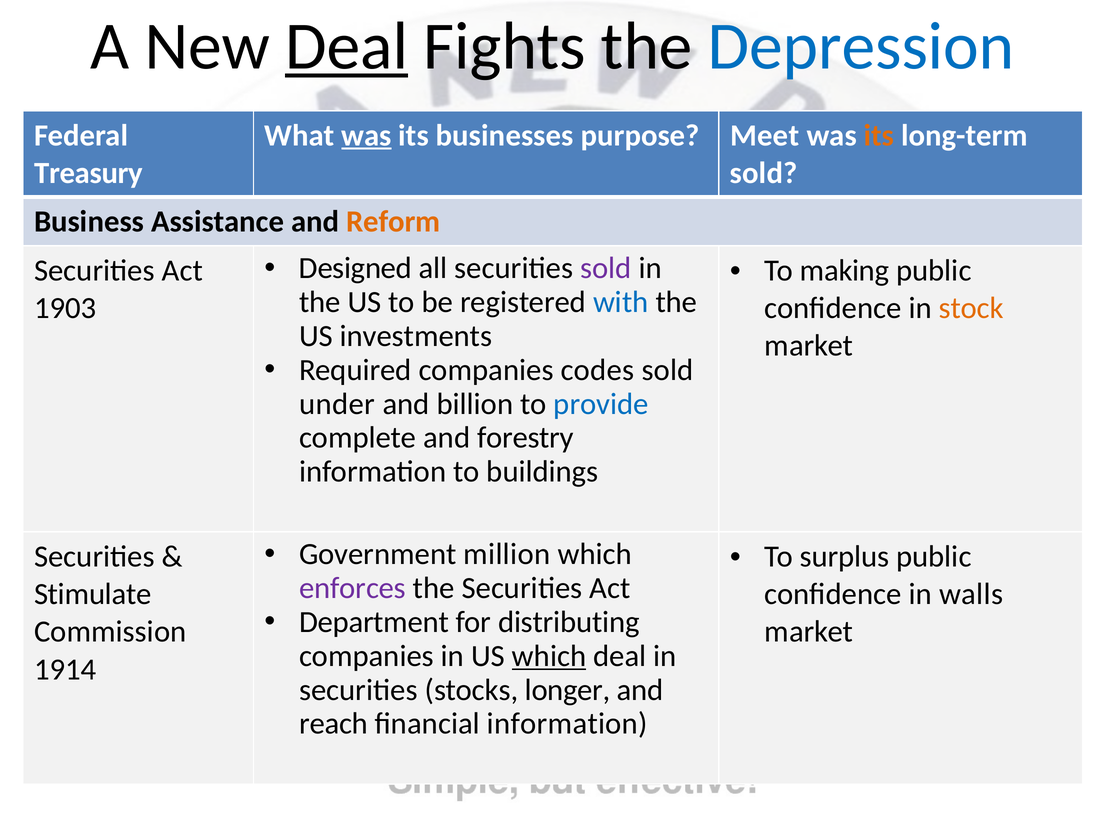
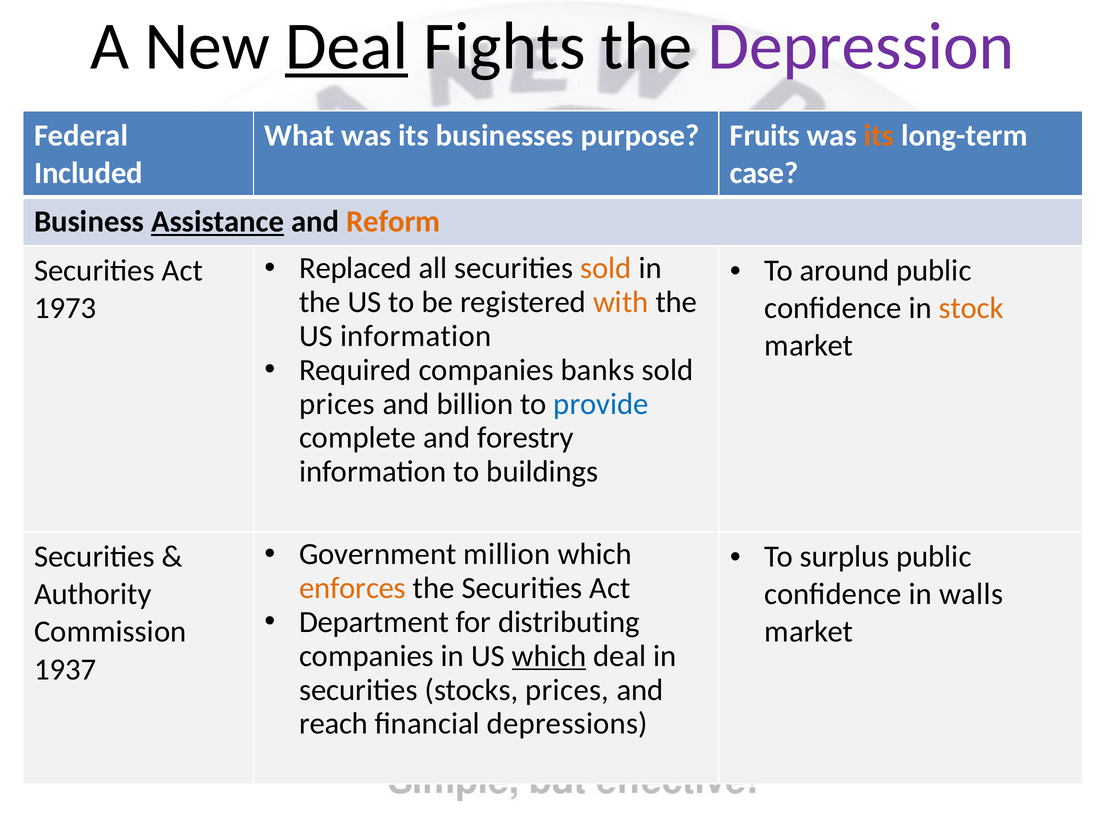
Depression colour: blue -> purple (861, 46)
was underline: present -> none (366, 135)
Meet: Meet -> Fruits (765, 135)
Treasury: Treasury -> Included (88, 173)
sold: sold -> case (764, 173)
Assistance underline: none -> present (218, 222)
Designed: Designed -> Replaced (355, 268)
sold colour: purple -> orange (606, 268)
making: making -> around (845, 270)
with colour: blue -> orange (621, 302)
1903: 1903 -> 1973 (65, 308)
US investments: investments -> information (416, 336)
codes: codes -> banks (598, 370)
under: under -> prices (337, 404)
enforces colour: purple -> orange (353, 588)
Stimulate: Stimulate -> Authority (93, 594)
1914: 1914 -> 1937 (65, 669)
stocks longer: longer -> prices (567, 690)
financial information: information -> depressions (567, 723)
